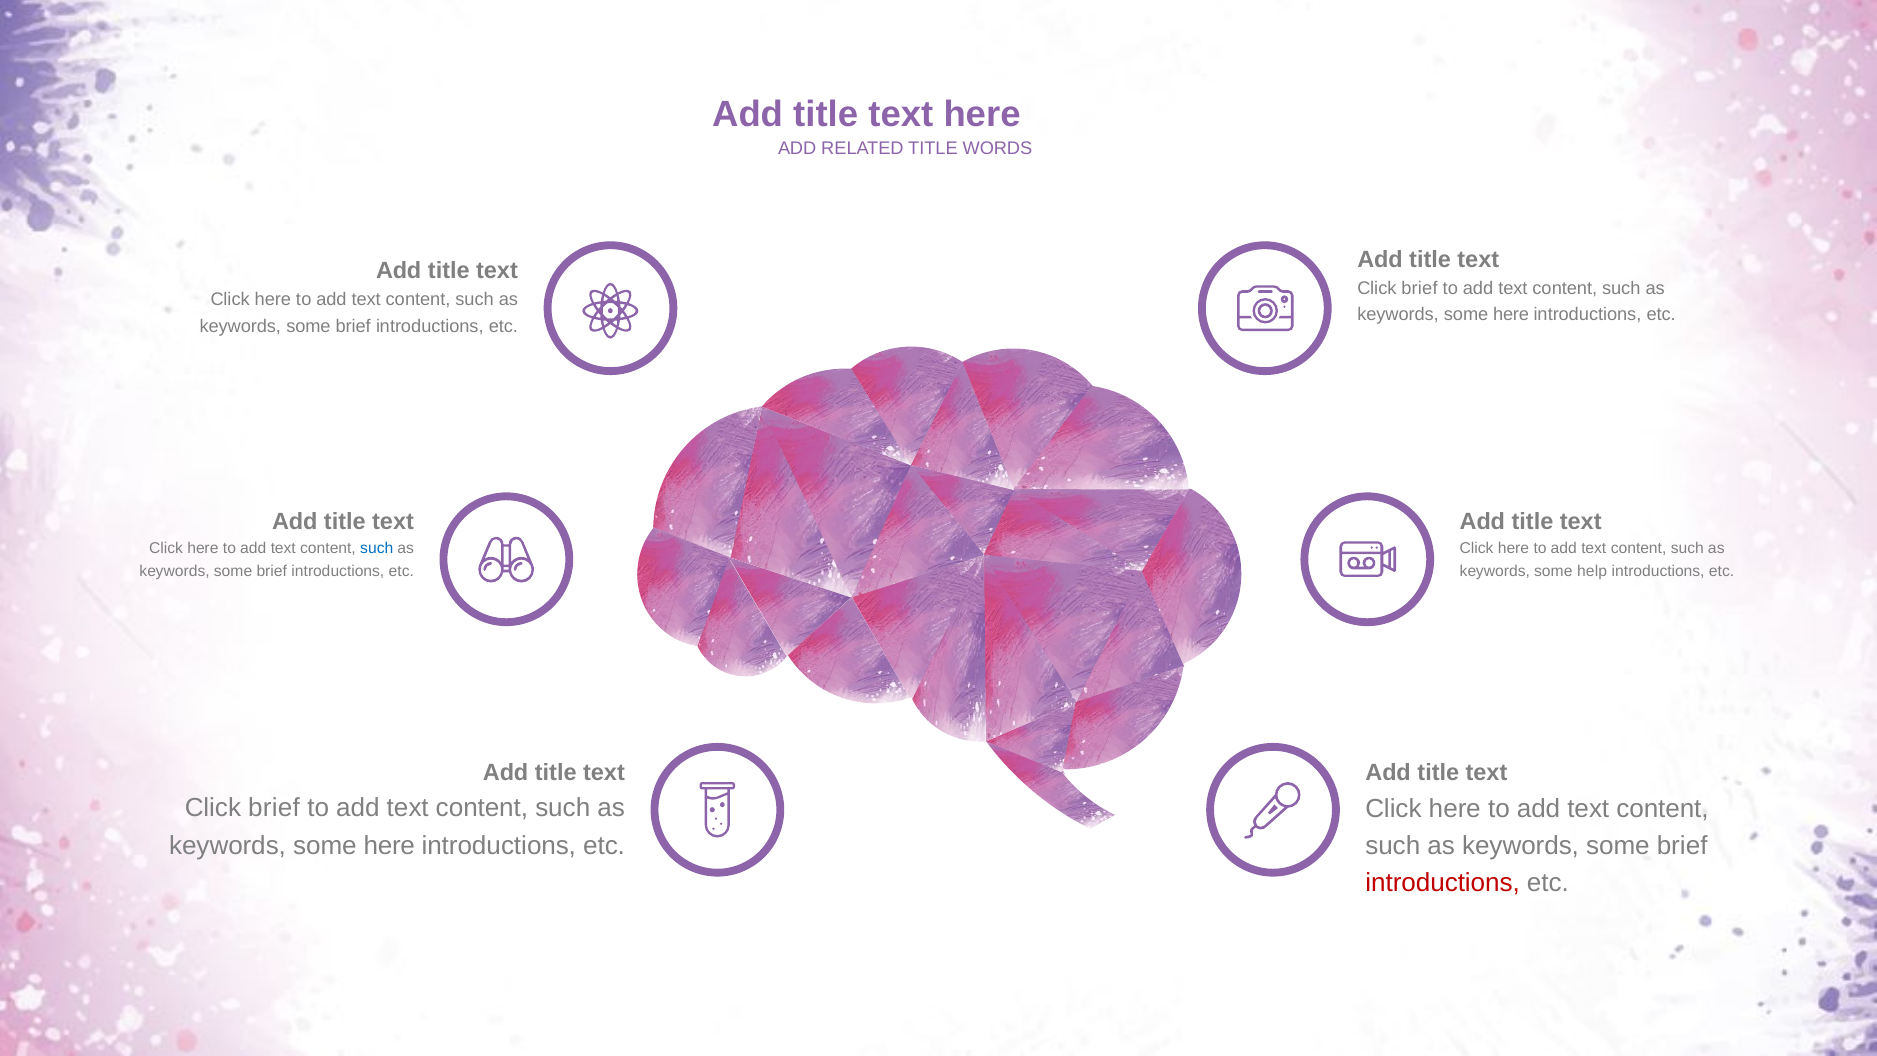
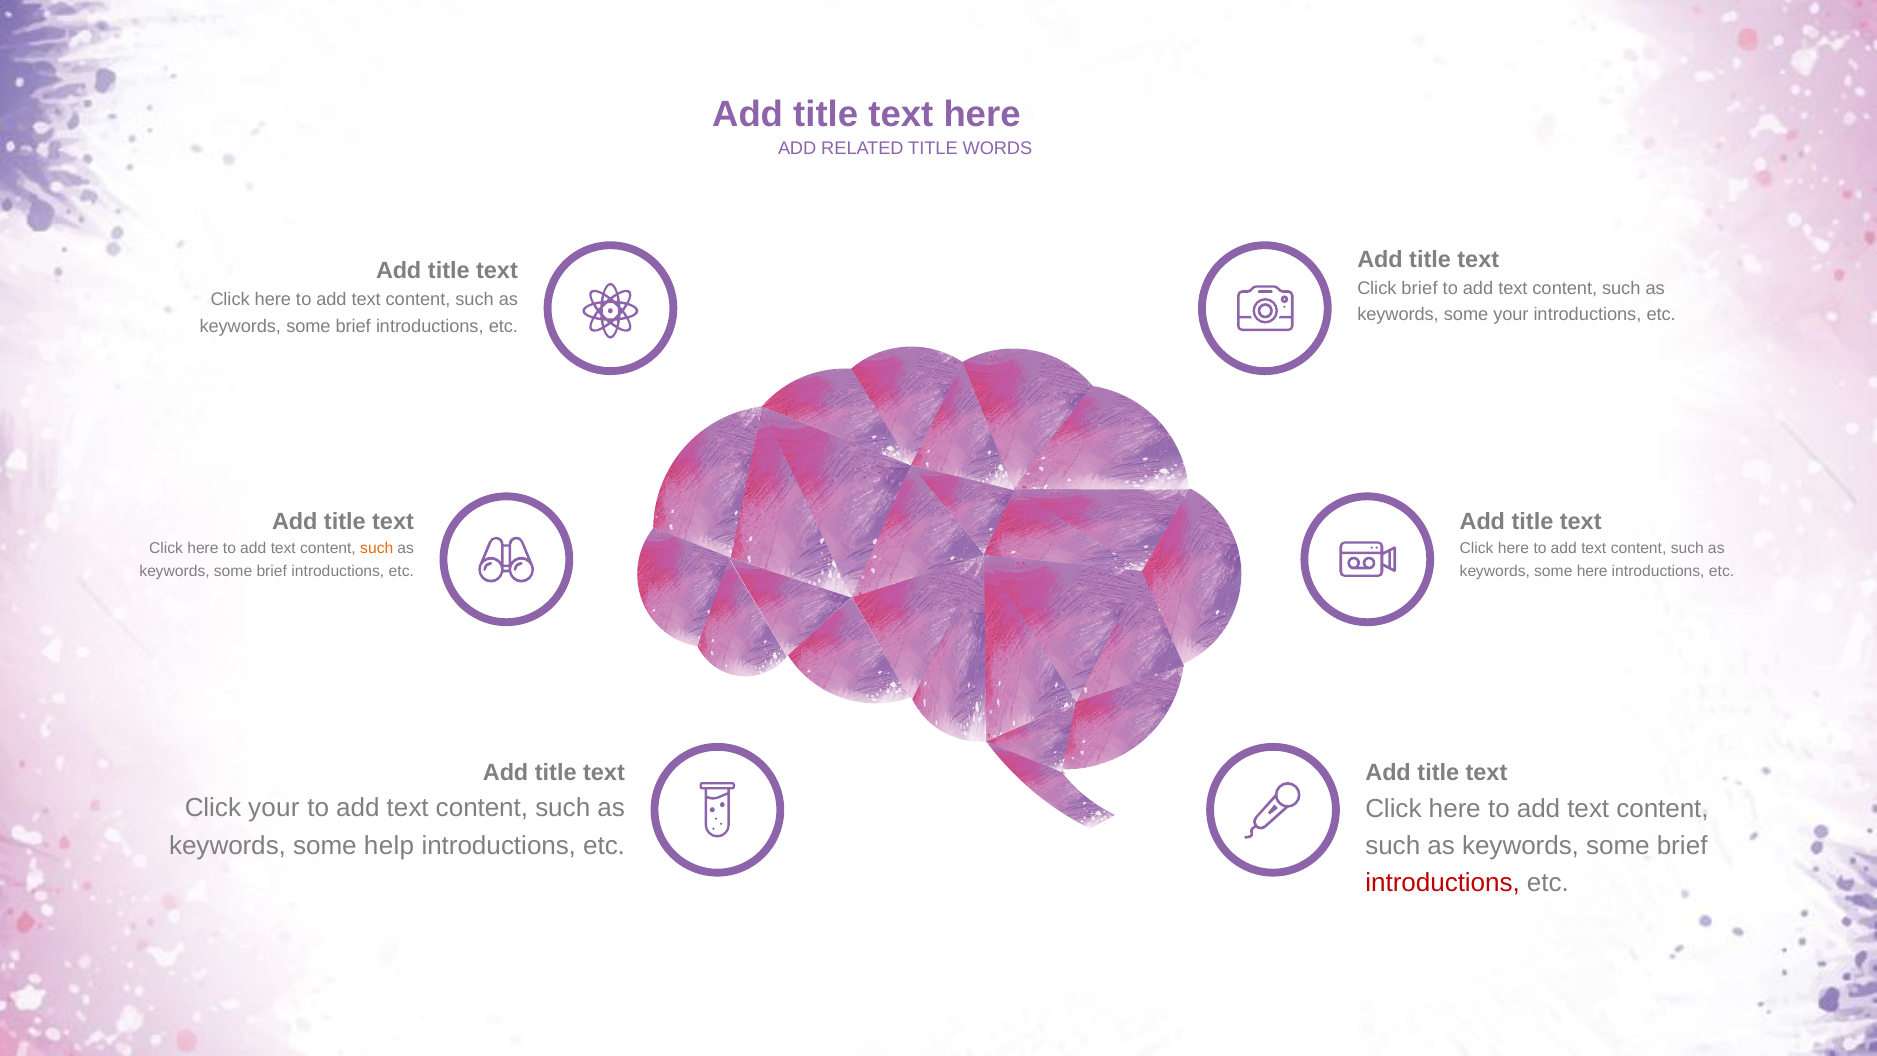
here: here -> your (1511, 315)
such colour: blue -> orange (377, 548)
some help: help -> here (1592, 571)
brief: brief -> your (274, 808)
here: here -> help (389, 846)
